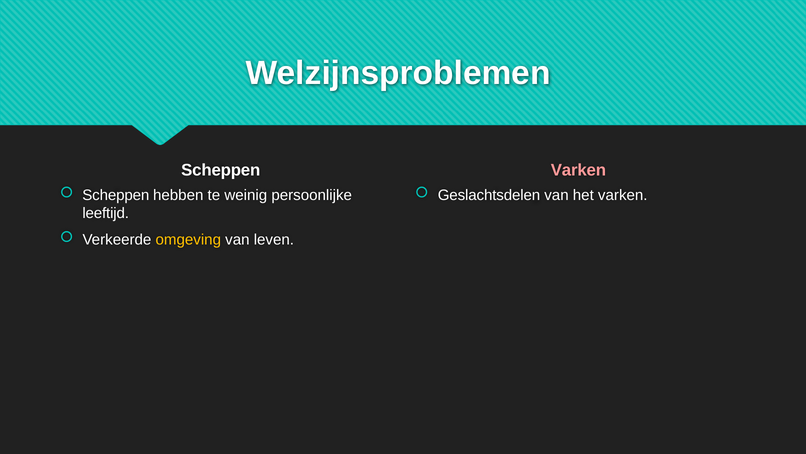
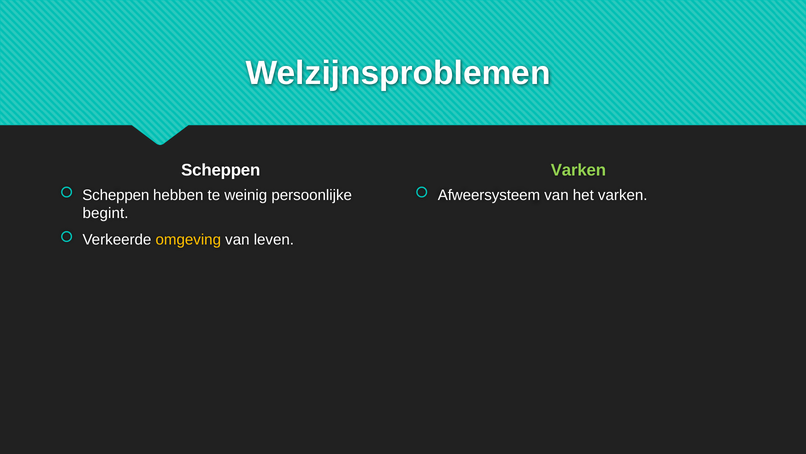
Varken colour: pink -> light green (578, 170)
Geslachtsdelen: Geslachtsdelen -> Afweersysteem (489, 195)
leeftijd: leeftijd -> begint (106, 213)
